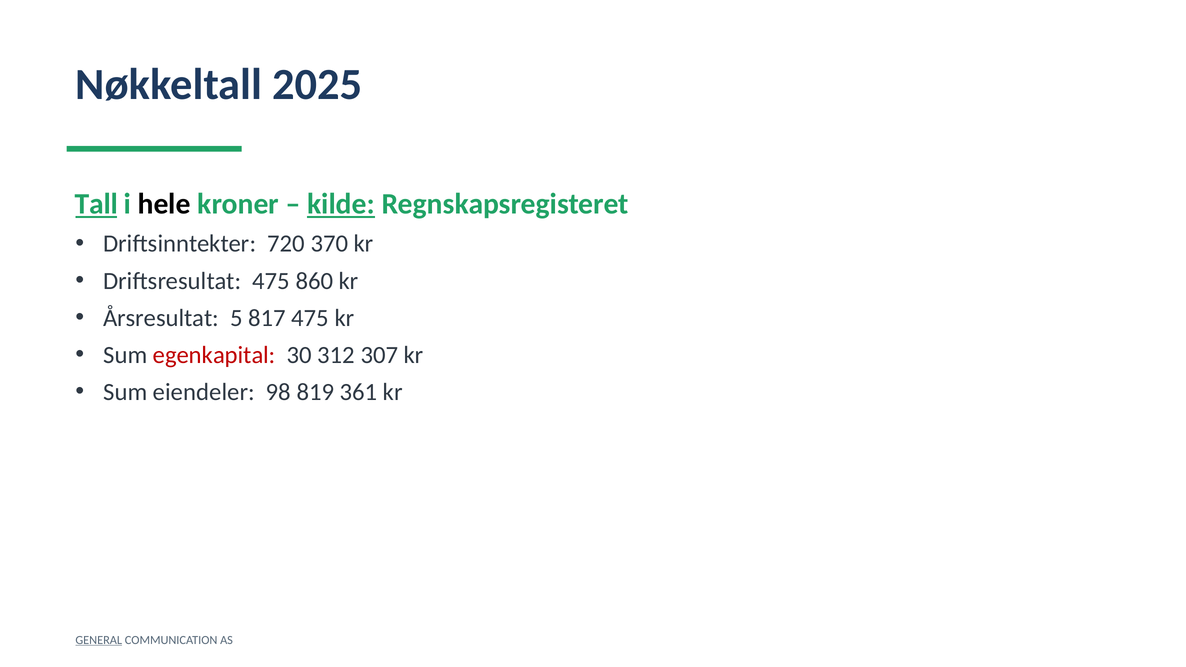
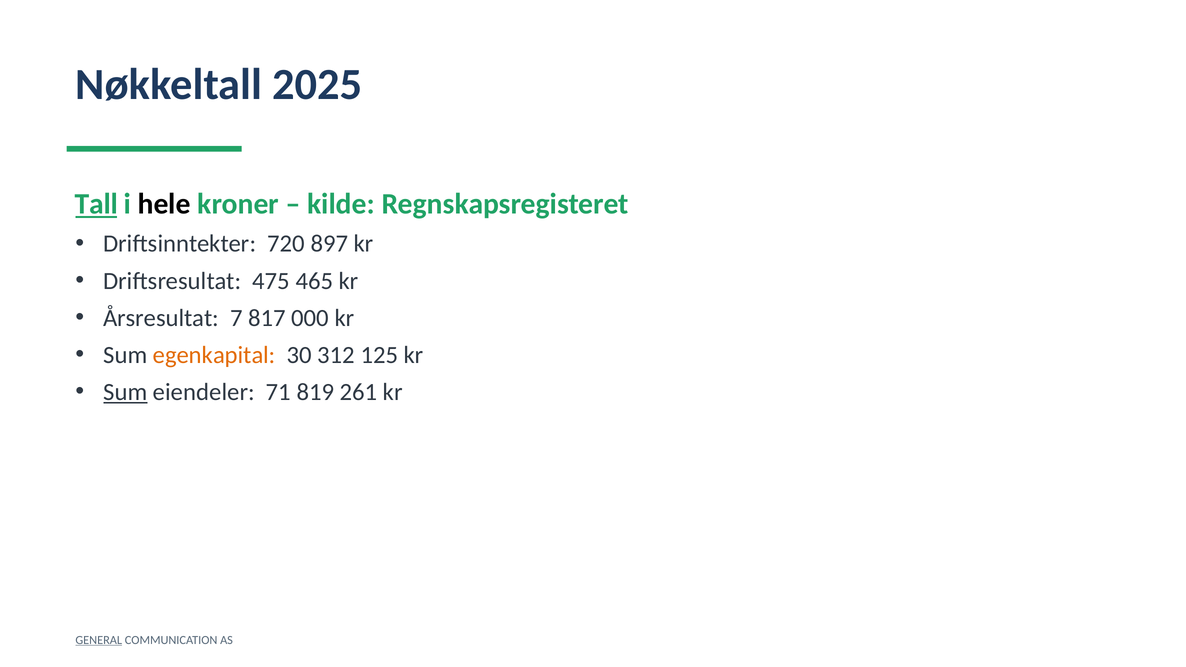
kilde underline: present -> none (341, 204)
370: 370 -> 897 (329, 244)
860: 860 -> 465 (314, 281)
5: 5 -> 7 (236, 318)
817 475: 475 -> 000 (310, 318)
egenkapital colour: red -> orange (214, 355)
307: 307 -> 125 (379, 355)
Sum underline: none -> present (125, 392)
98: 98 -> 71 (278, 392)
361: 361 -> 261 (359, 392)
